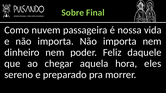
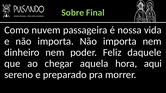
eles: eles -> aqui (153, 64)
